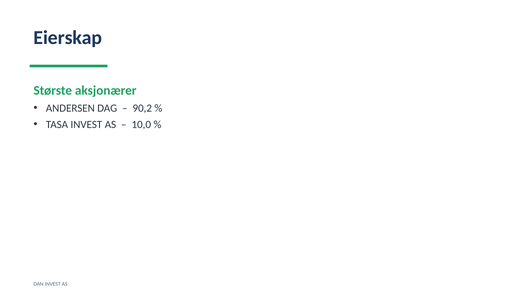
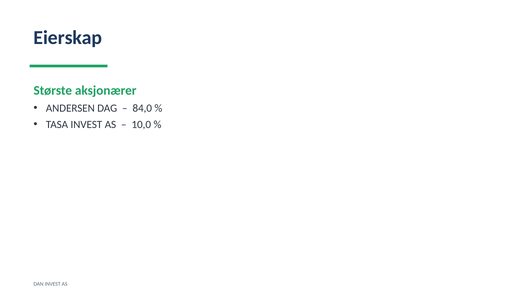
90,2: 90,2 -> 84,0 (142, 108)
